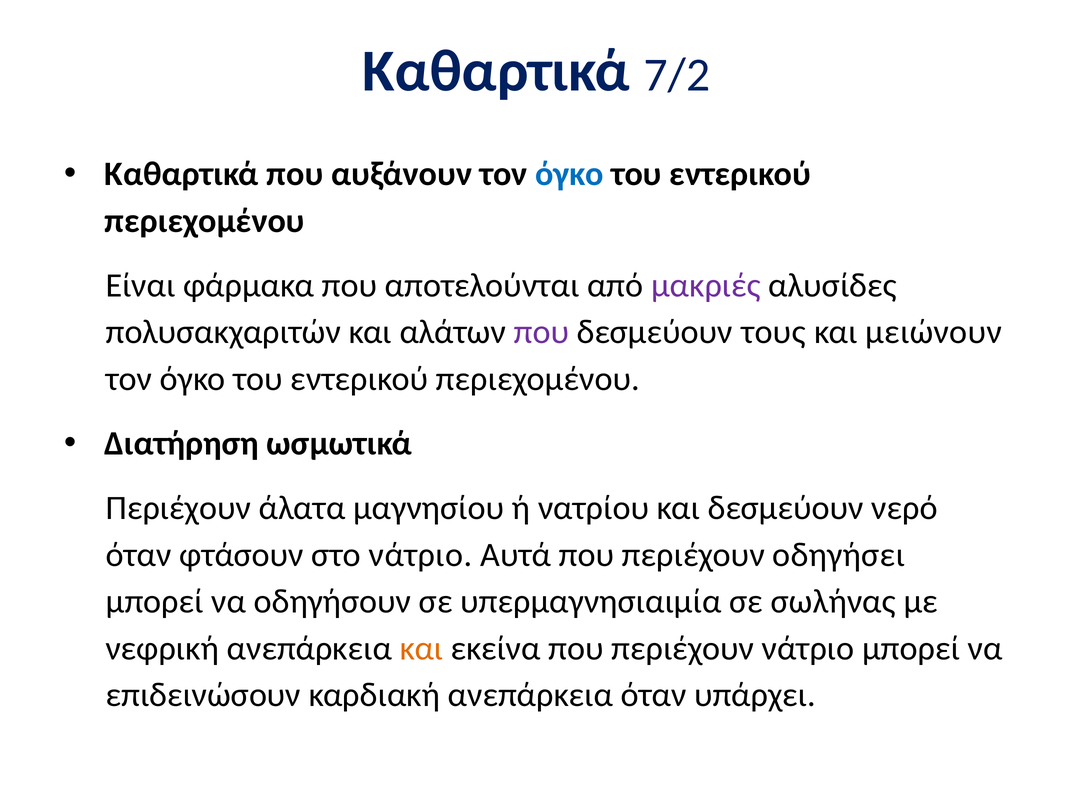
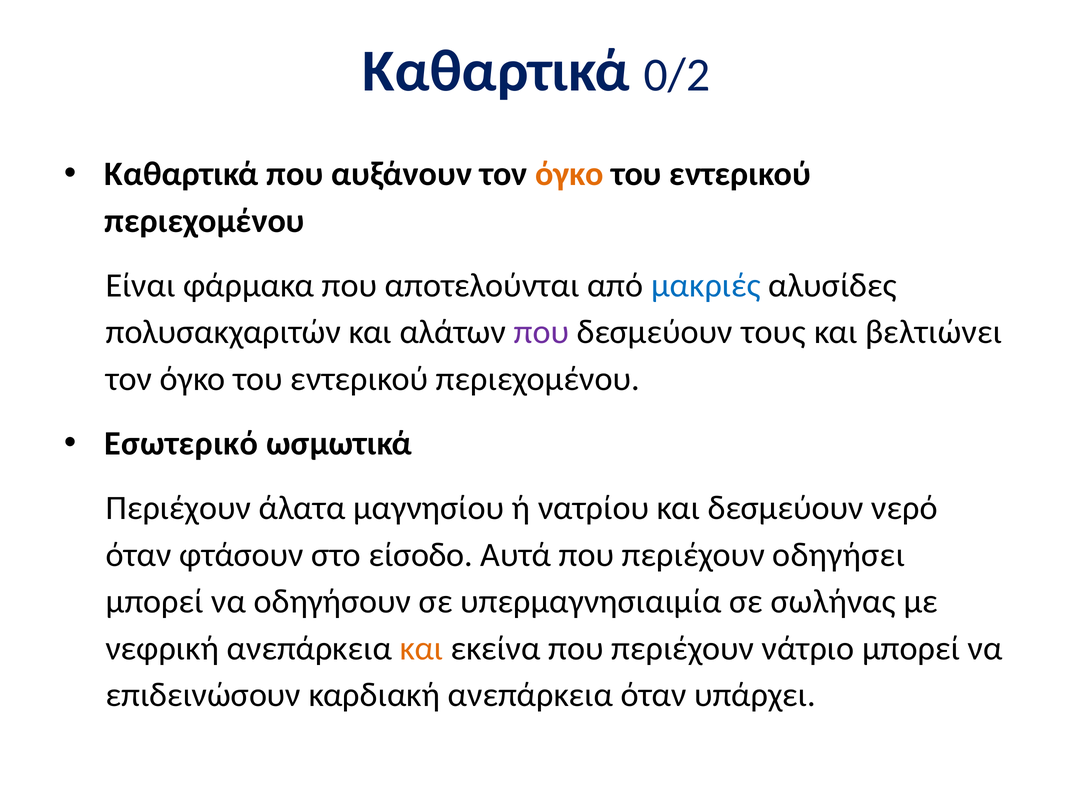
7/2: 7/2 -> 0/2 (677, 75)
όγκο colour: blue -> orange (570, 174)
μακριές colour: purple -> blue (706, 285)
μειώνουν: μειώνουν -> βελτιώνει (934, 332)
Διατήρηση: Διατήρηση -> Εσωτερικό (181, 443)
στο νάτριο: νάτριο -> είσοδο (421, 554)
